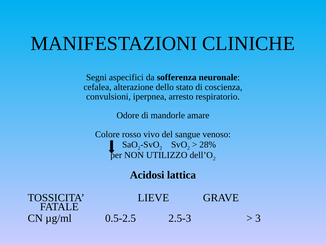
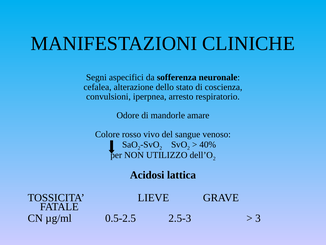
28%: 28% -> 40% (208, 144)
